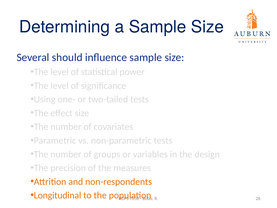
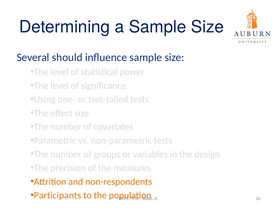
Longitudinal: Longitudinal -> Participants (57, 195)
